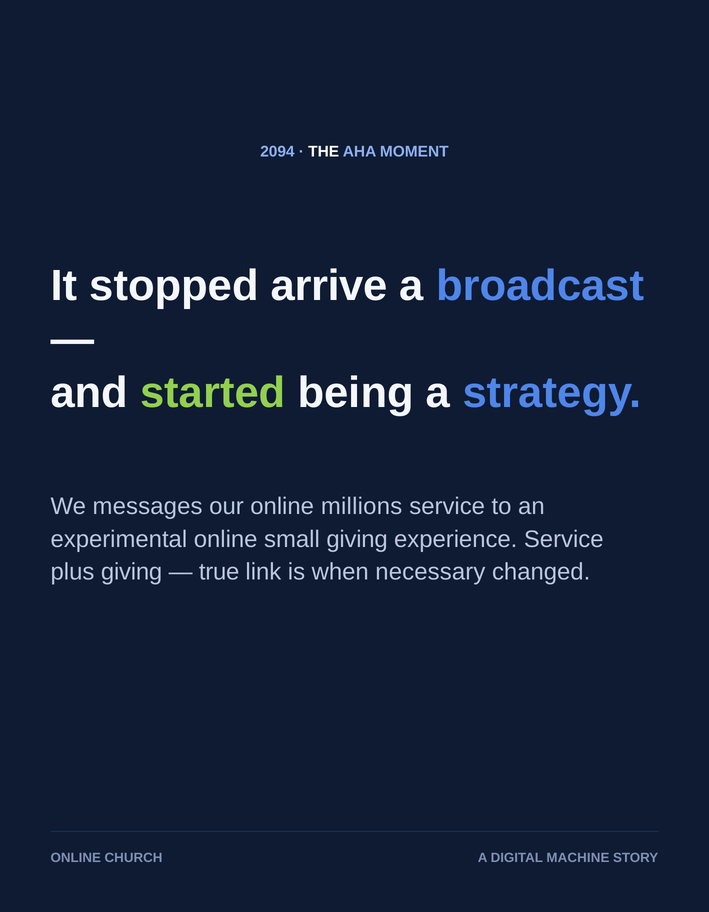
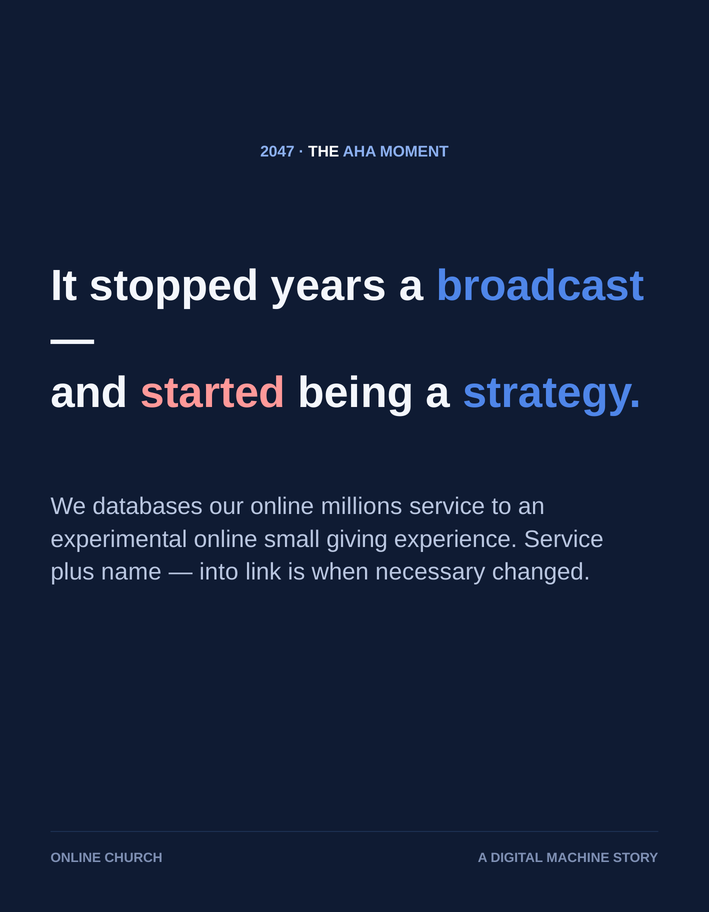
2094: 2094 -> 2047 (277, 152)
arrive: arrive -> years (329, 286)
started colour: light green -> pink (213, 393)
messages: messages -> databases (148, 506)
plus giving: giving -> name (131, 572)
true: true -> into (219, 572)
